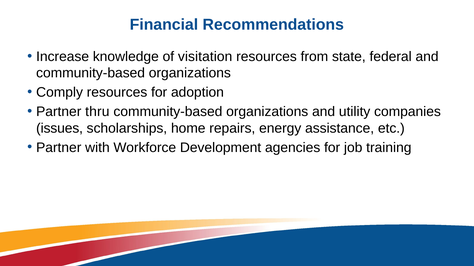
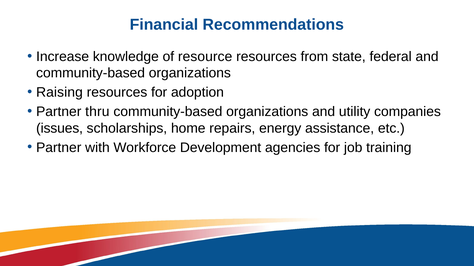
visitation: visitation -> resource (205, 57)
Comply: Comply -> Raising (59, 93)
